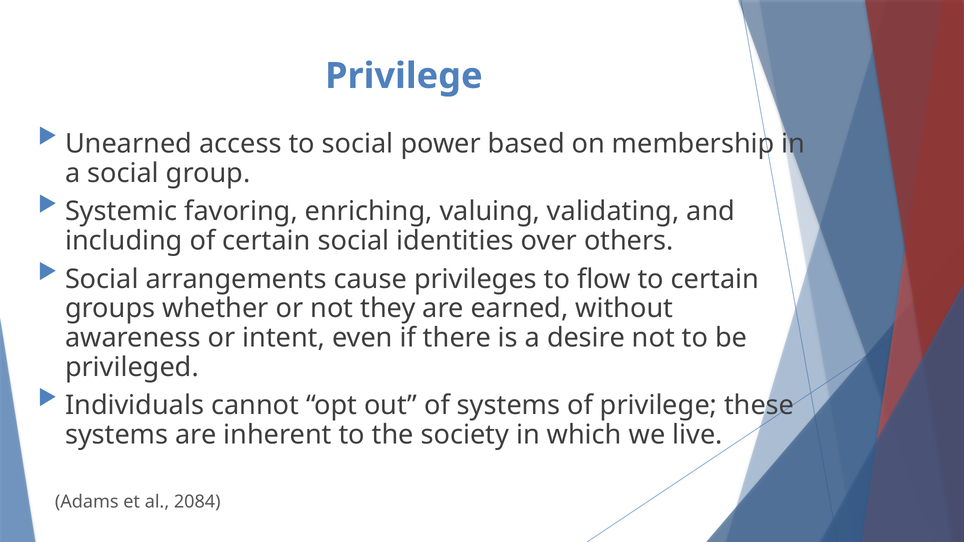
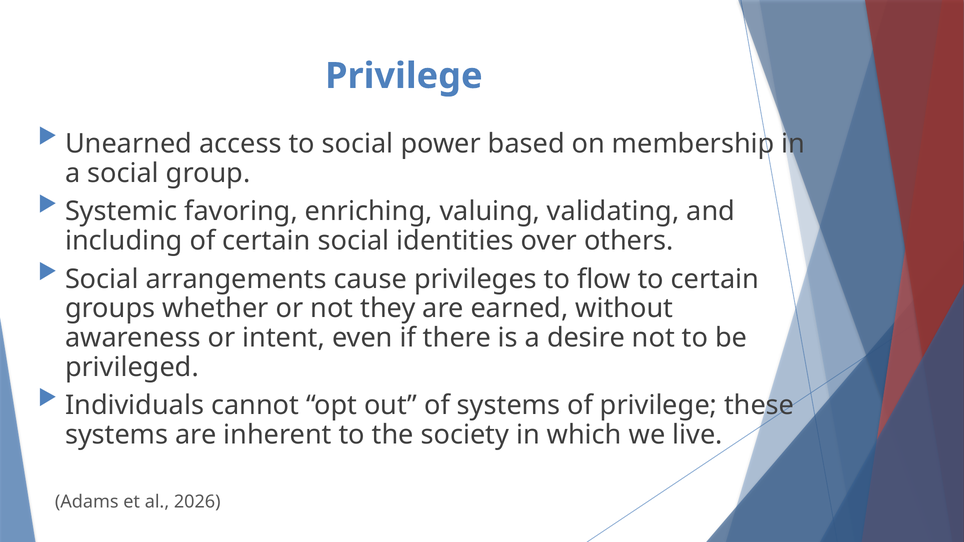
2084: 2084 -> 2026 (197, 502)
